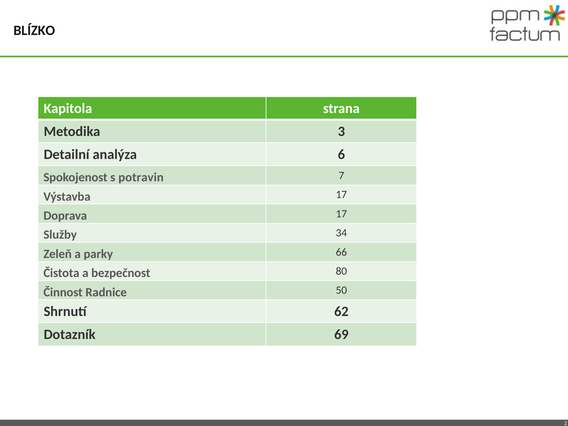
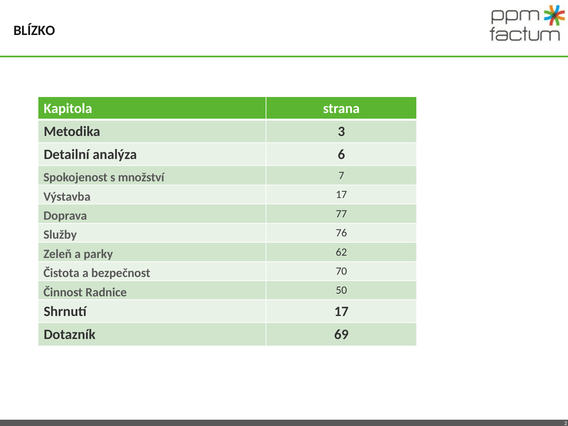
potravin: potravin -> množství (141, 177)
Doprava 17: 17 -> 77 (341, 214)
34: 34 -> 76 (341, 233)
66: 66 -> 62 (341, 252)
80: 80 -> 70 (341, 271)
Shrnutí 62: 62 -> 17 (341, 311)
